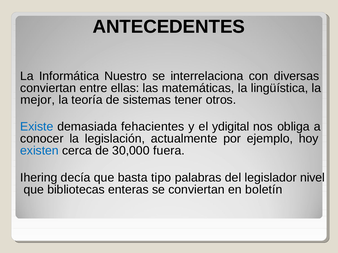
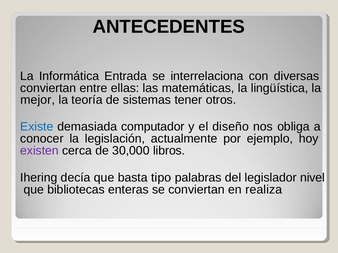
Nuestro: Nuestro -> Entrada (126, 76)
fehacientes: fehacientes -> computador (153, 127)
ydigital: ydigital -> diseño (231, 127)
existen colour: blue -> purple (39, 151)
fuera: fuera -> libros (169, 151)
boletín: boletín -> realiza (264, 190)
